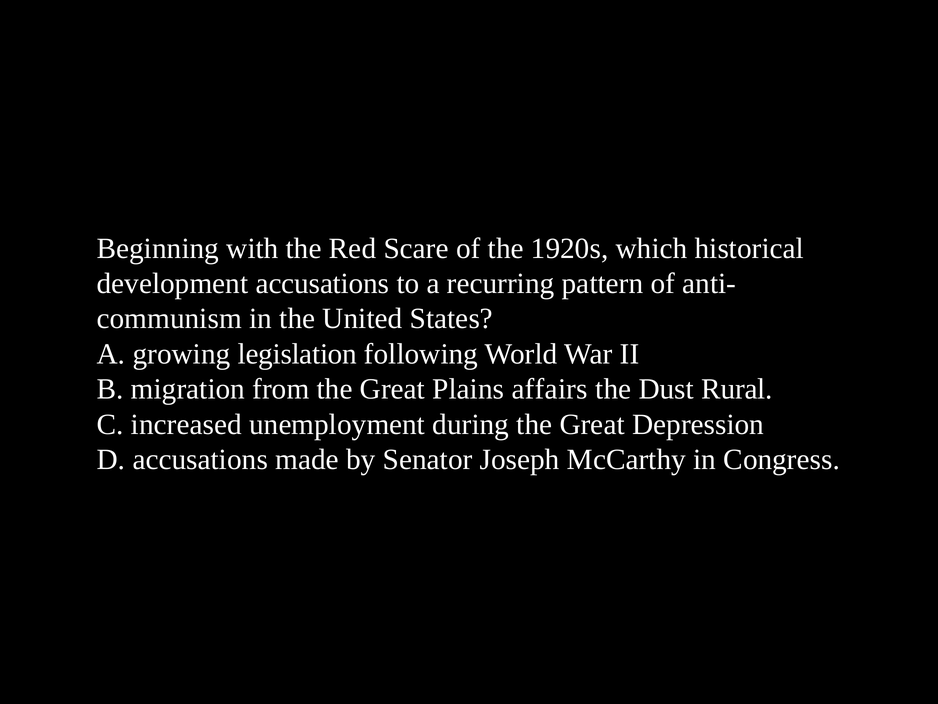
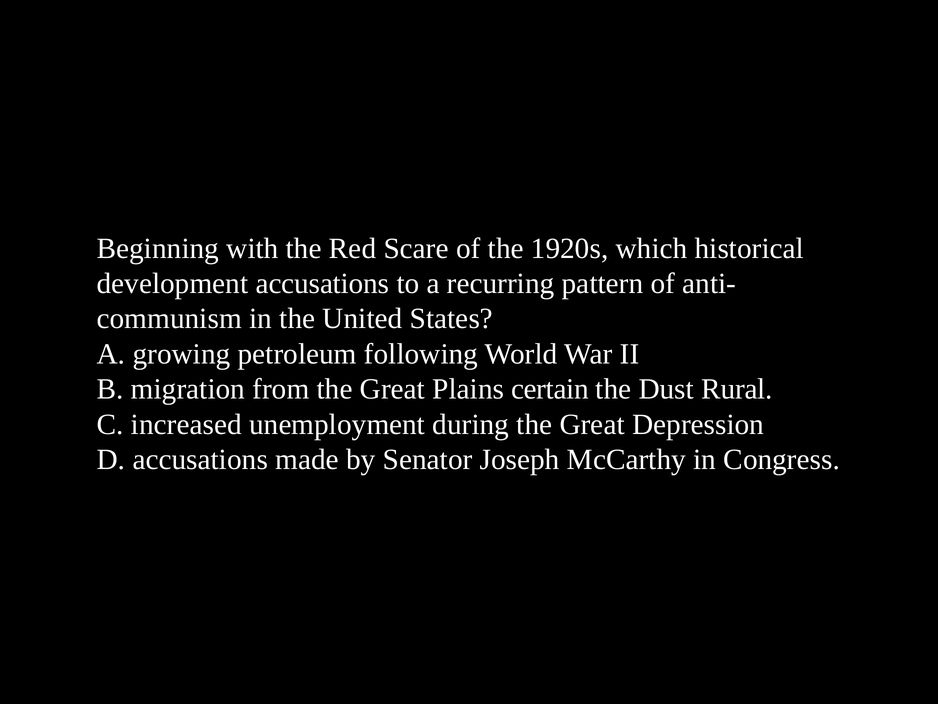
legislation: legislation -> petroleum (297, 354)
affairs: affairs -> certain (550, 389)
